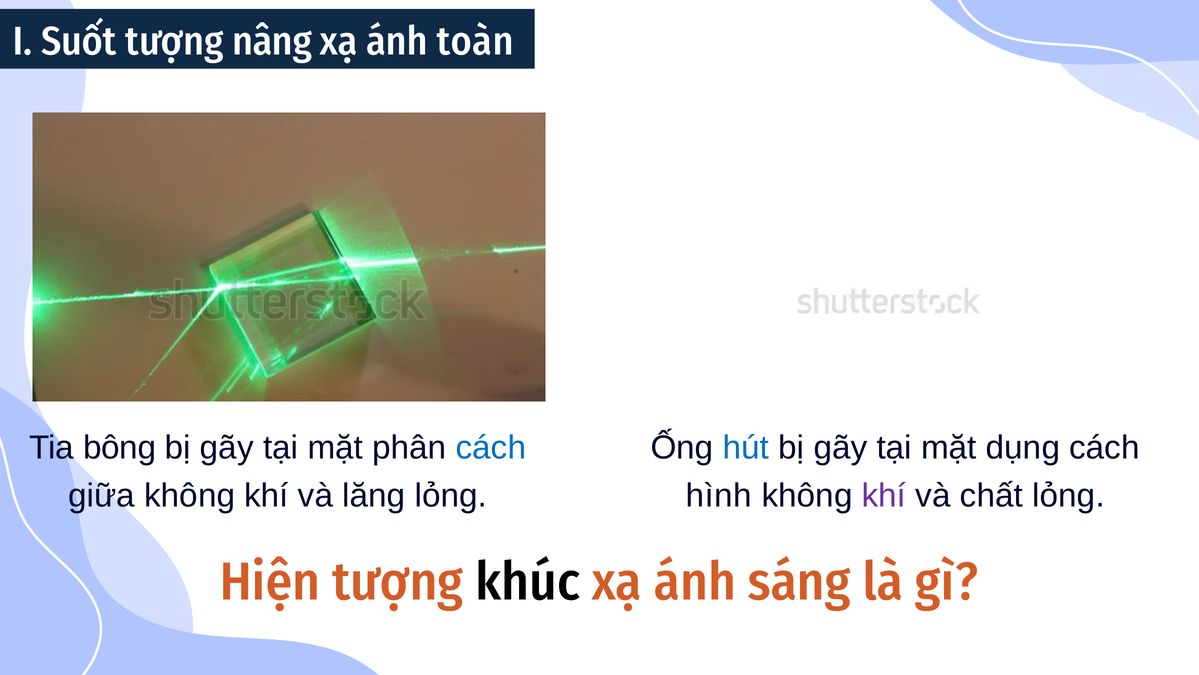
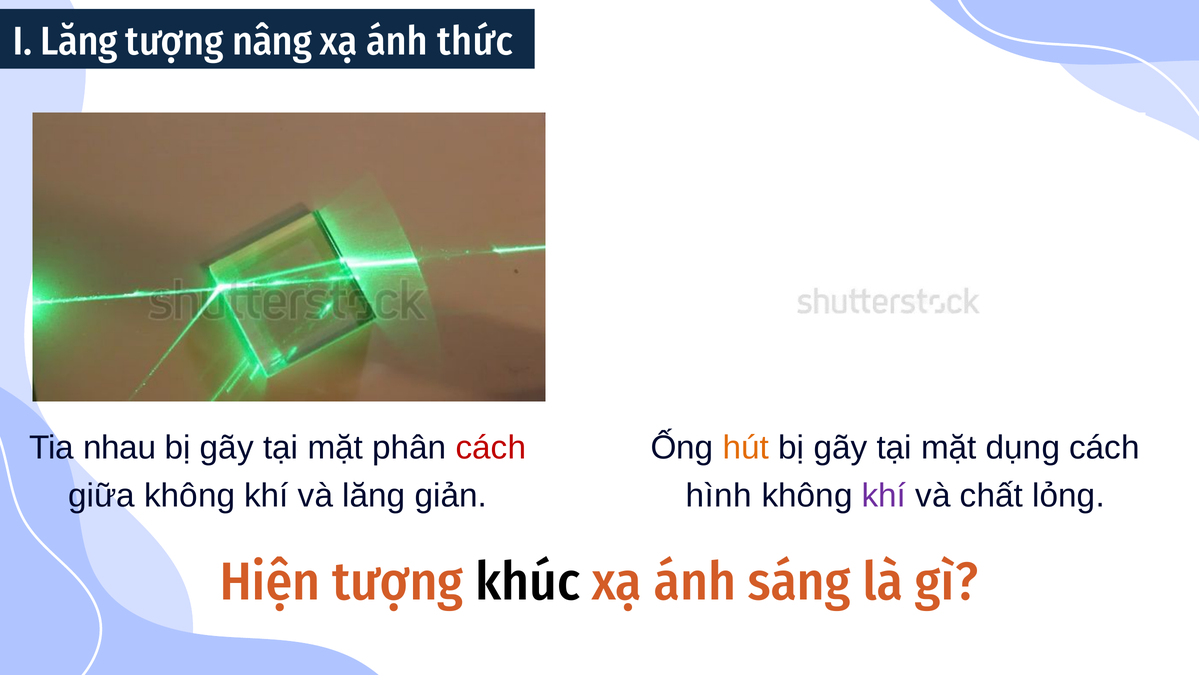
I Suốt: Suốt -> Lăng (79, 42)
toàn: toàn -> thức (475, 42)
bông: bông -> nhau (120, 447)
cách colour: blue -> red (491, 447)
hút colour: blue -> orange (746, 447)
lăng lỏng: lỏng -> giản (451, 495)
